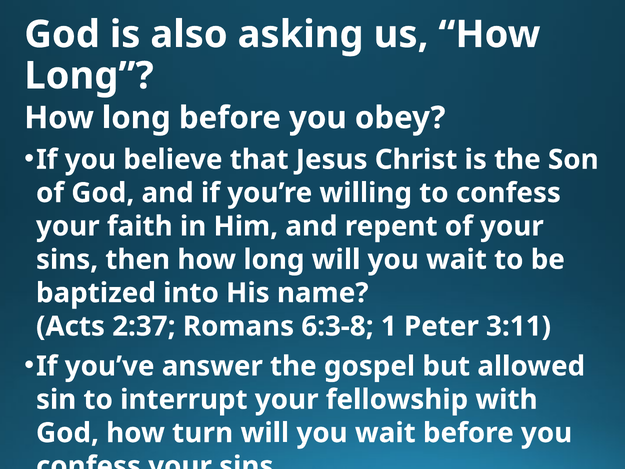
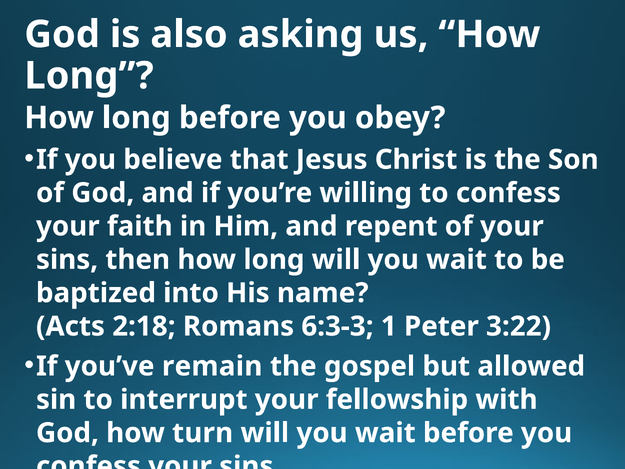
2:37: 2:37 -> 2:18 (144, 326)
6:3-8: 6:3-8 -> 6:3-3 (337, 326)
3:11: 3:11 -> 3:22 (519, 326)
answer: answer -> remain (212, 366)
